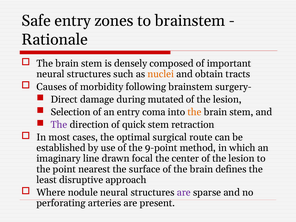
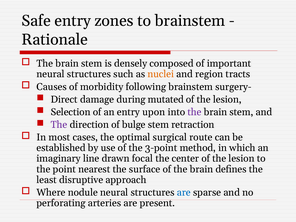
obtain: obtain -> region (209, 74)
coma: coma -> upon (154, 112)
the colour: orange -> purple (195, 112)
quick: quick -> bulge (134, 125)
9-point: 9-point -> 3-point (161, 148)
are colour: purple -> blue (184, 192)
